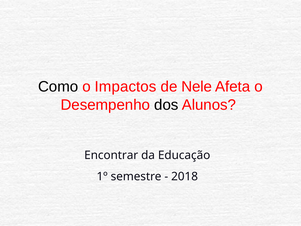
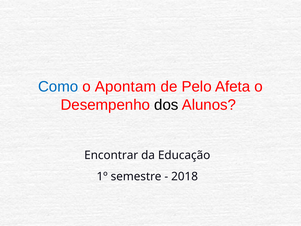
Como colour: black -> blue (58, 87)
Impactos: Impactos -> Apontam (126, 87)
Nele: Nele -> Pelo (197, 87)
